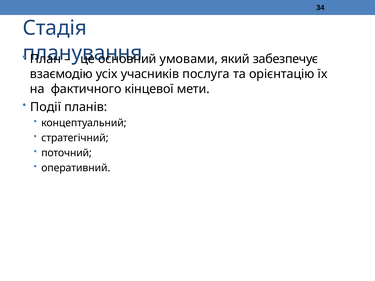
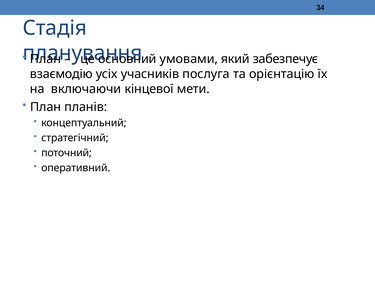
фактичного: фактичного -> включаючи (86, 89)
Події: Події -> План (46, 107)
